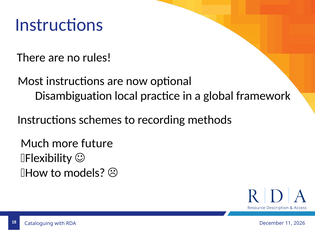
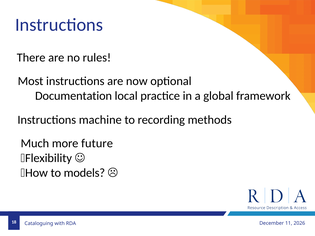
Disambiguation: Disambiguation -> Documentation (74, 96)
schemes: schemes -> machine (100, 120)
